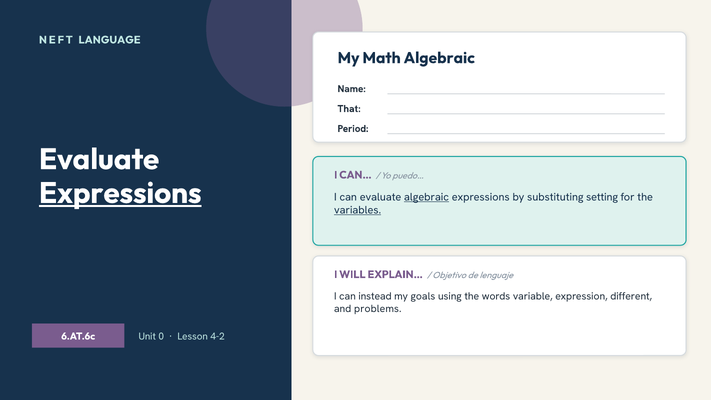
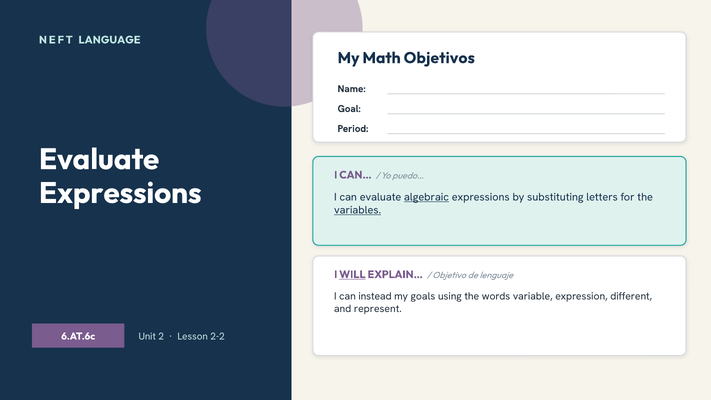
Math Algebraic: Algebraic -> Objetivos (439, 58)
That: That -> Goal (349, 109)
Expressions underline: present -> none (120, 193)
setting: setting -> letters (602, 197)
WILL underline: none -> present (352, 274)
problems: problems -> represent (378, 309)
0: 0 -> 2 (161, 336)
4-2: 4-2 -> 2-2 (218, 336)
